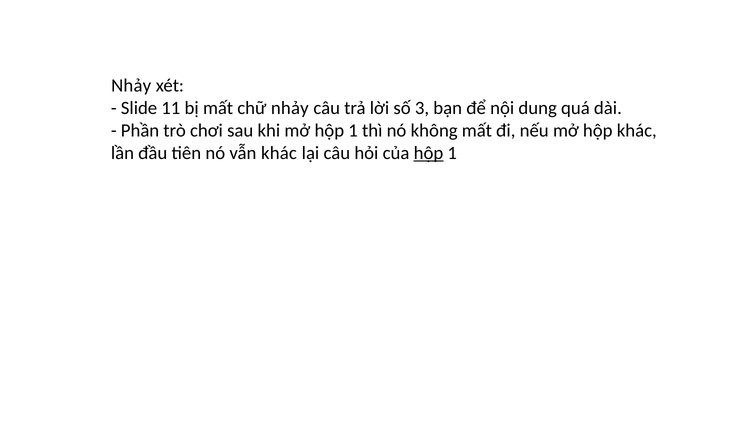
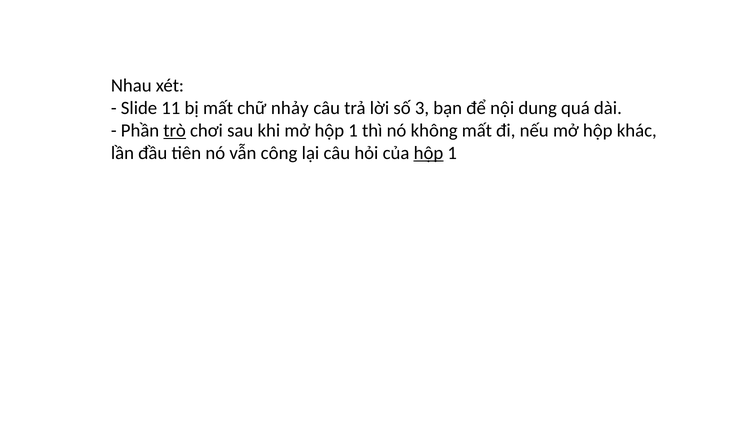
Nhảy: Nhảy -> Nhau (131, 86)
trò underline: none -> present (175, 131)
vẫn khác: khác -> công (279, 153)
